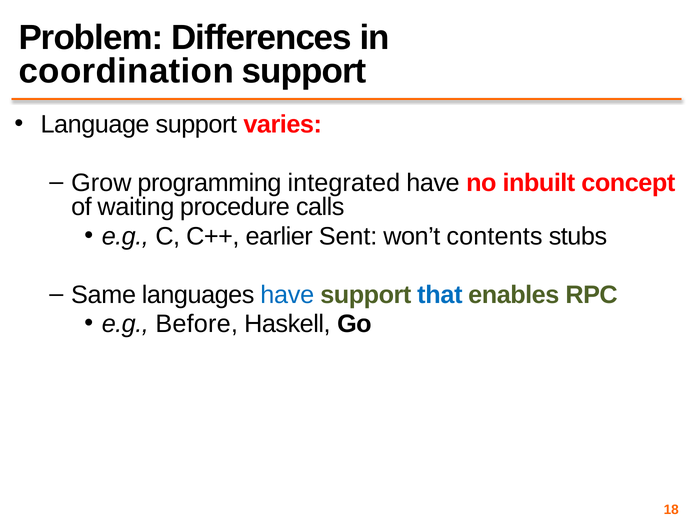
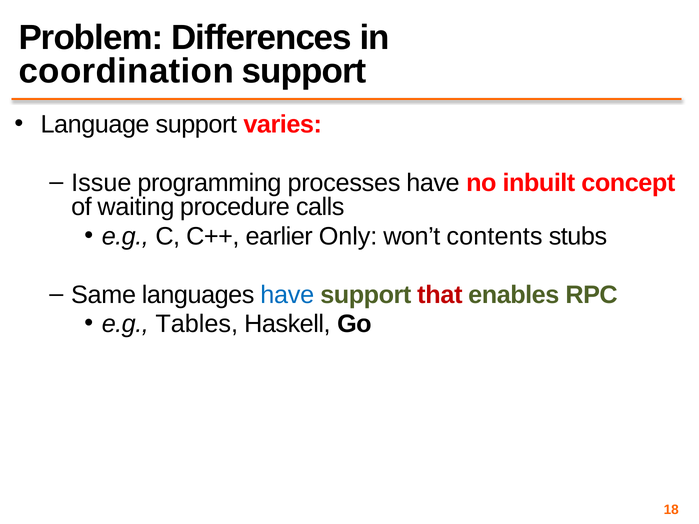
Grow: Grow -> Issue (101, 183)
integrated: integrated -> processes (344, 183)
Sent: Sent -> Only (348, 236)
that colour: blue -> red (440, 295)
Before: Before -> Tables (197, 324)
